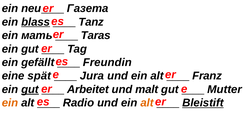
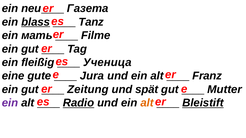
Taras: Taras -> Filme (96, 36)
gefällt: gefällt -> fleißig (38, 63)
Freundin: Freundin -> Ученица (107, 63)
spät: spät -> gute (39, 76)
gut underline: present -> none (30, 90)
Arbeitet: Arbeitet -> Zeitung (88, 90)
malt: malt -> spät (147, 90)
ein colour: orange -> purple (10, 103)
Radio underline: none -> present (79, 103)
